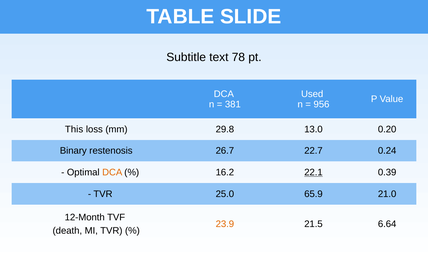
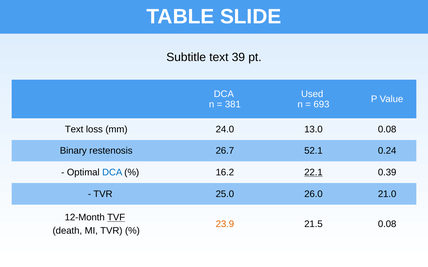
78: 78 -> 39 (238, 57)
956: 956 -> 693 (321, 105)
This: This -> Text (74, 130)
29.8: 29.8 -> 24.0 (225, 130)
13.0 0.20: 0.20 -> 0.08 (387, 130)
22.7: 22.7 -> 52.1 (313, 151)
DCA colour: orange -> blue (112, 173)
65.9: 65.9 -> 26.0 (313, 194)
TVF underline: none -> present (116, 218)
21.5 6.64: 6.64 -> 0.08 (387, 224)
